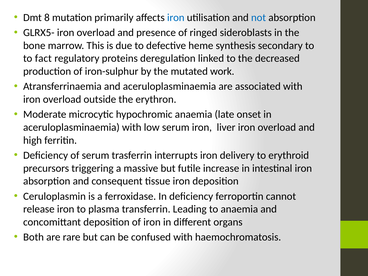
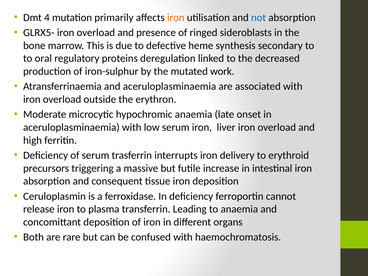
8: 8 -> 4 (47, 18)
iron colour: blue -> orange (176, 18)
fact: fact -> oral (43, 58)
